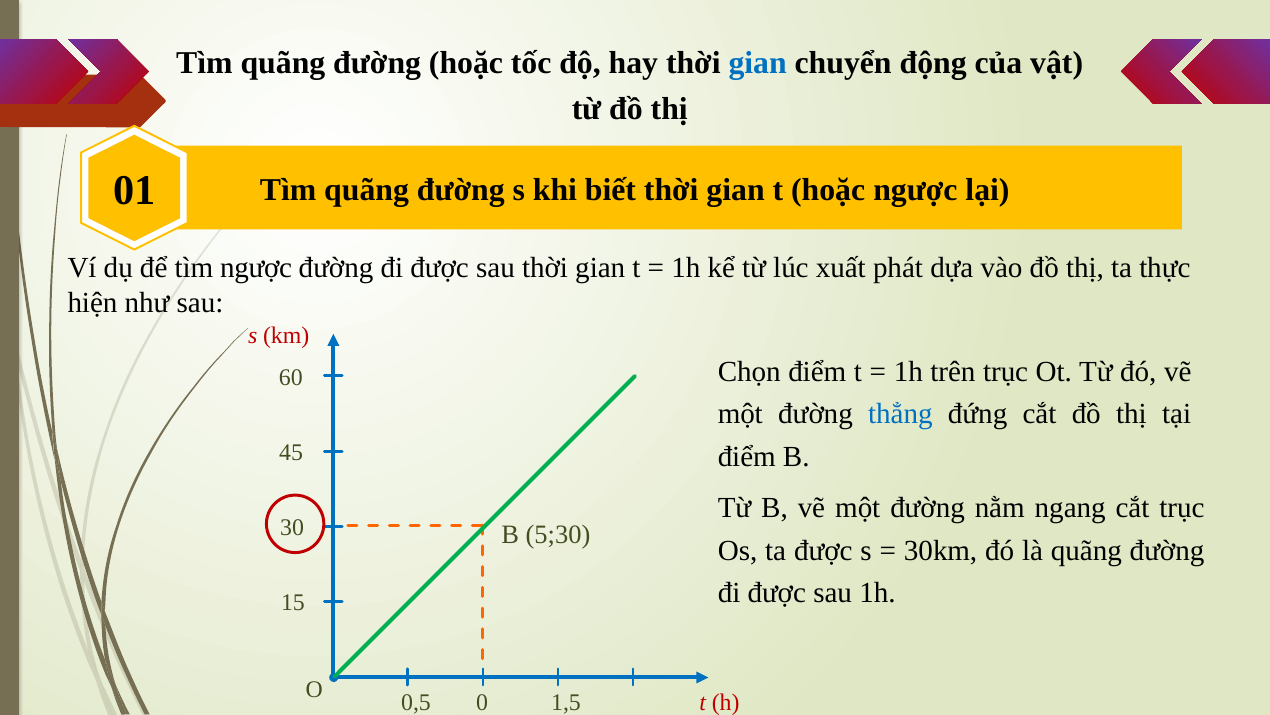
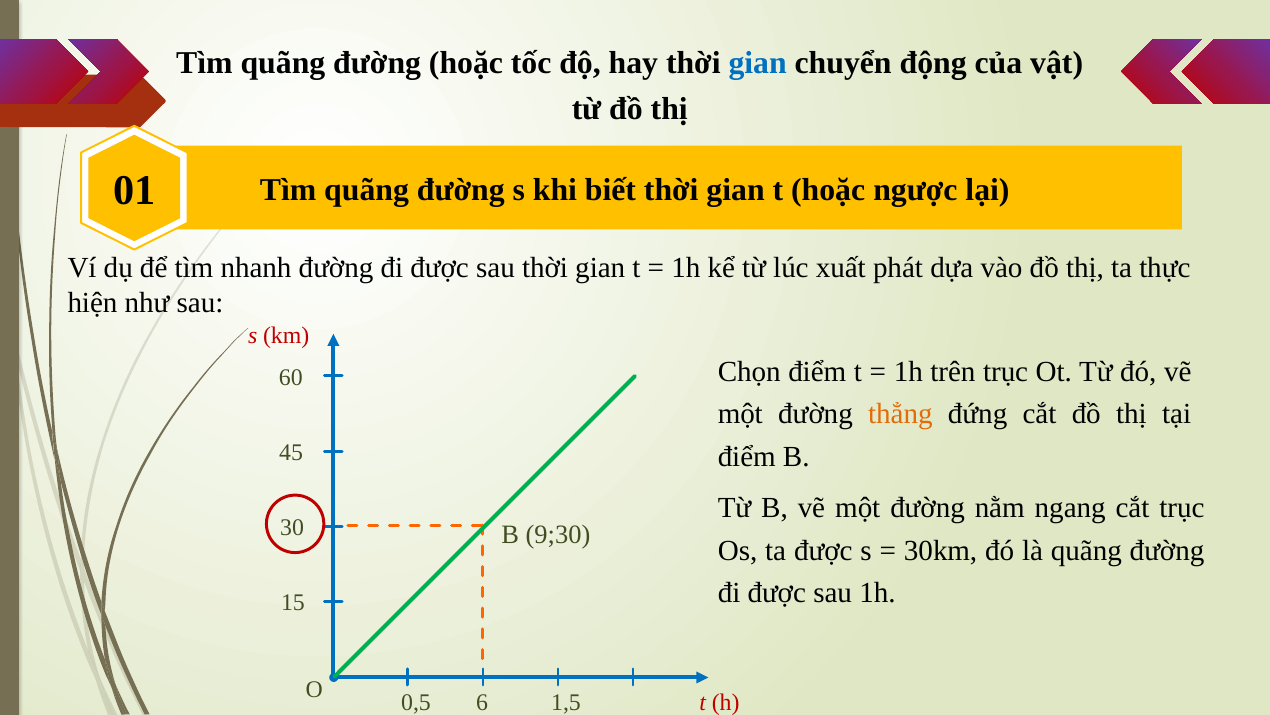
tìm ngược: ngược -> nhanh (256, 267)
thẳng colour: blue -> orange (900, 414)
5;30: 5;30 -> 9;30 (558, 534)
0: 0 -> 6 (482, 702)
